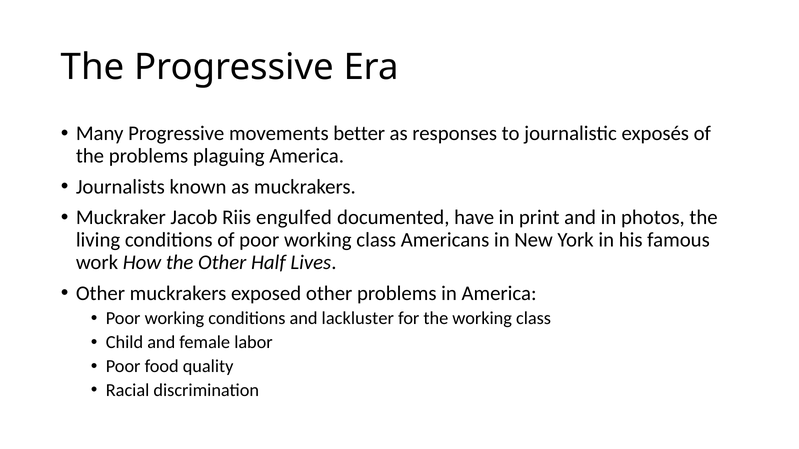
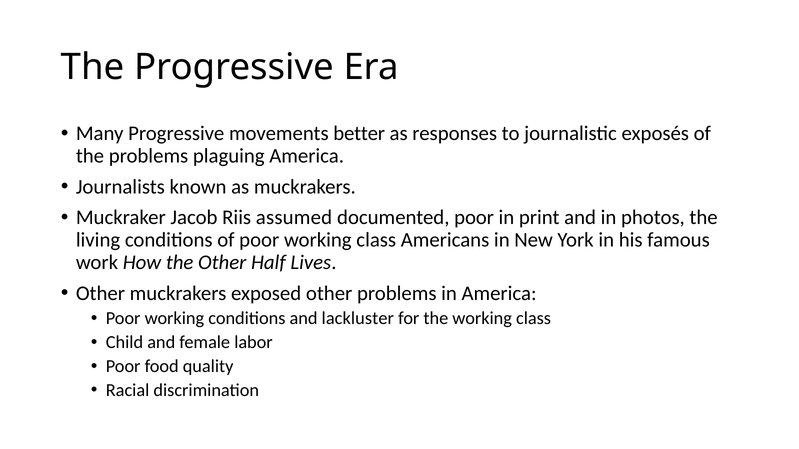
engulfed: engulfed -> assumed (294, 218)
documented have: have -> poor (474, 218)
